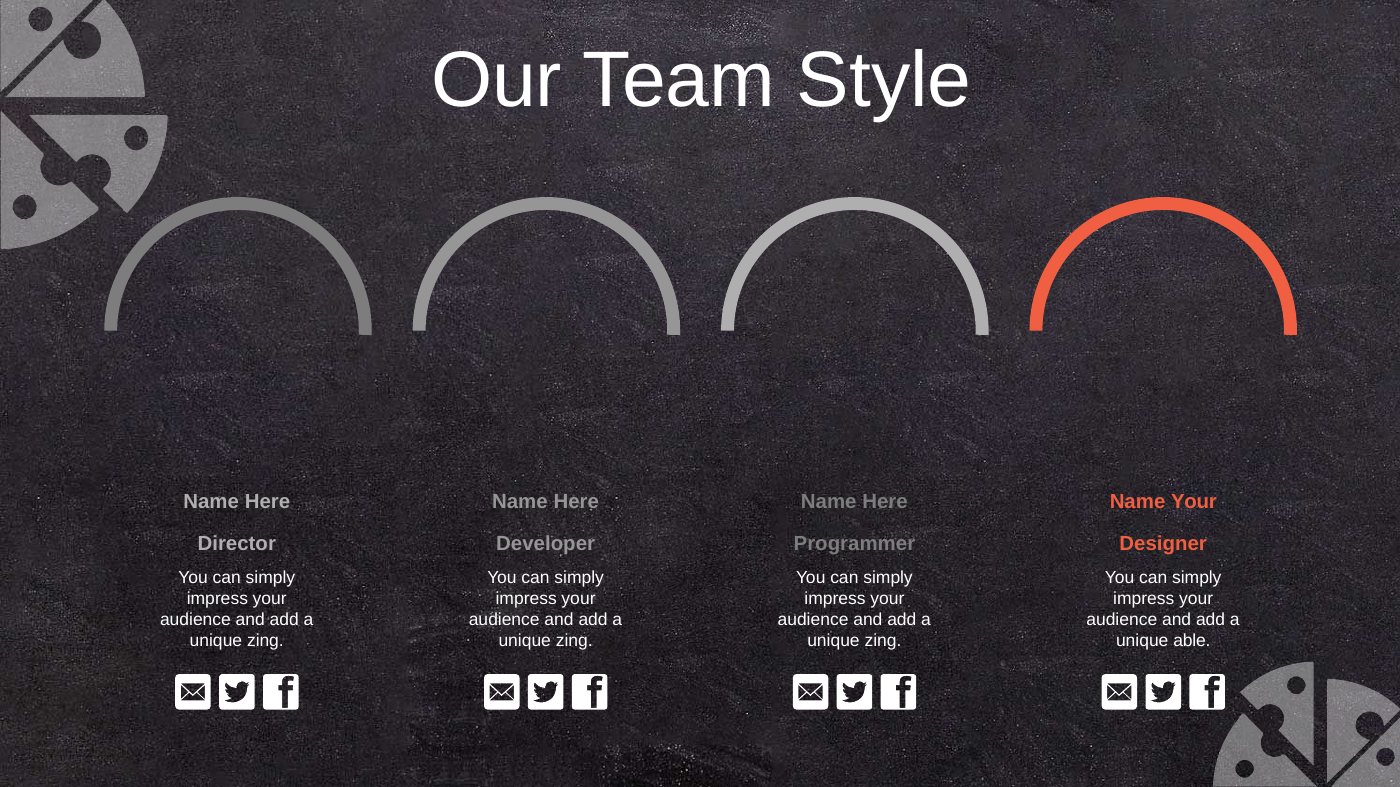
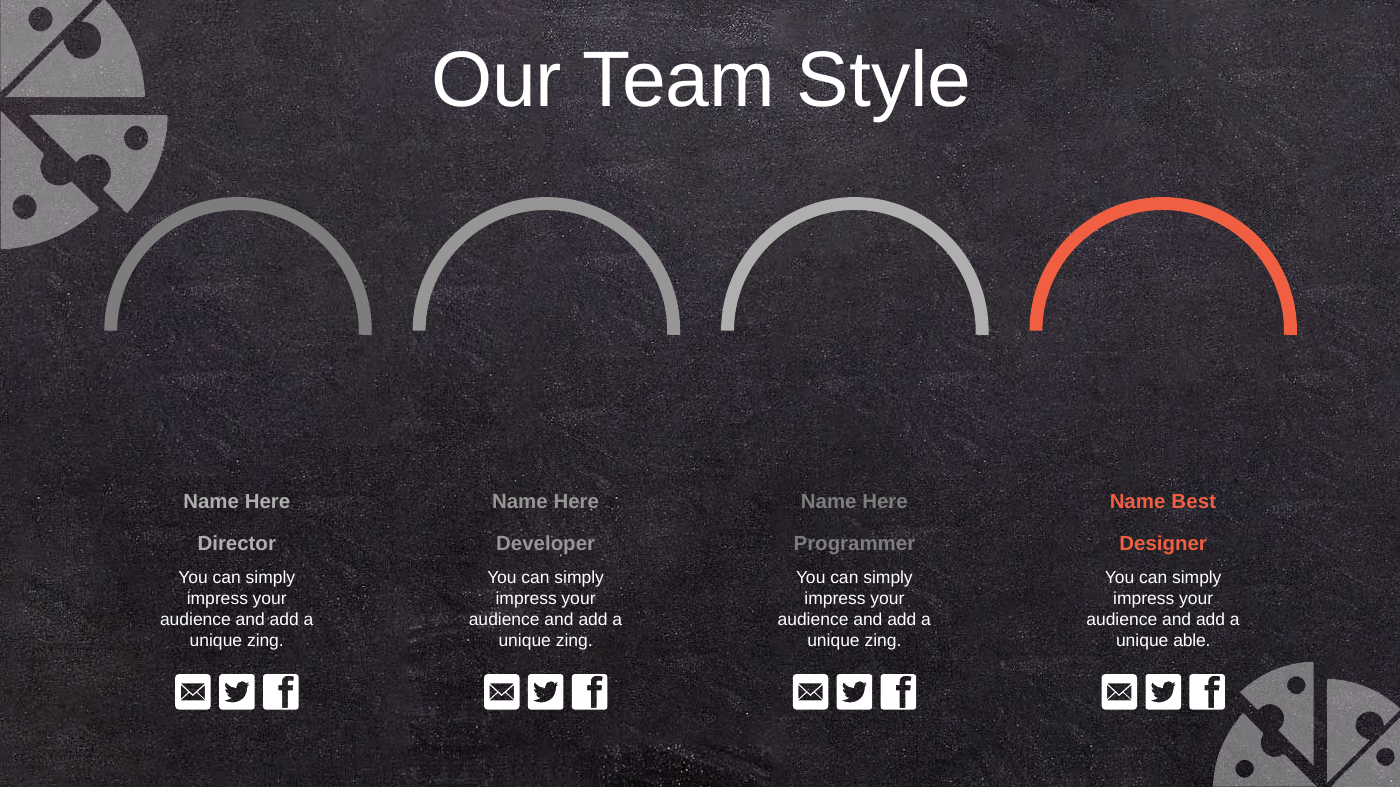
Name Your: Your -> Best (1194, 502)
